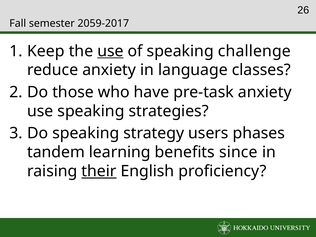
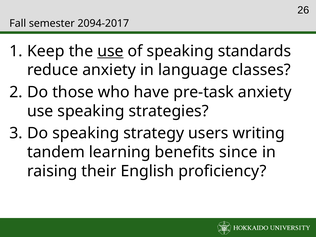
2059-2017: 2059-2017 -> 2094-2017 (103, 24)
challenge: challenge -> standards (254, 51)
phases: phases -> writing (259, 133)
their underline: present -> none (99, 171)
